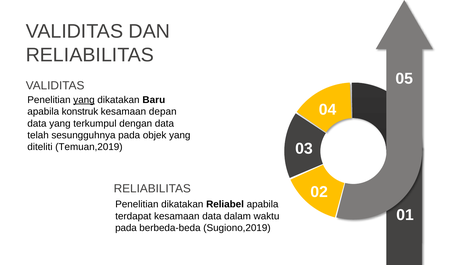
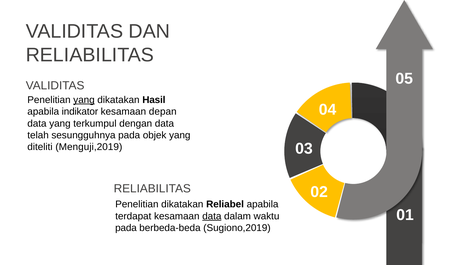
Baru: Baru -> Hasil (154, 100)
konstruk: konstruk -> indikator (80, 112)
Temuan,2019: Temuan,2019 -> Menguji,2019 (89, 147)
data underline: none -> present (212, 217)
